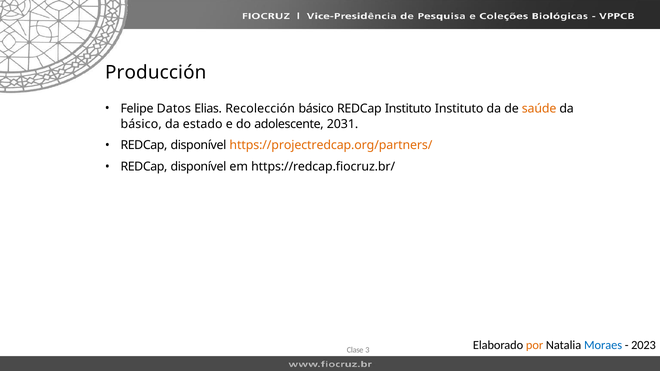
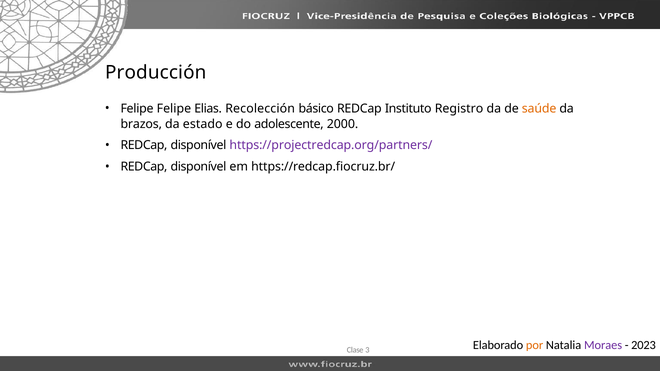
Felipe Datos: Datos -> Felipe (174, 109)
Instituto Instituto: Instituto -> Registro (459, 109)
básico: básico -> brazos (141, 124)
2031: 2031 -> 2000 (343, 124)
https://projectredcap.org/partners/ colour: orange -> purple (331, 145)
Moraes colour: blue -> purple (603, 345)
